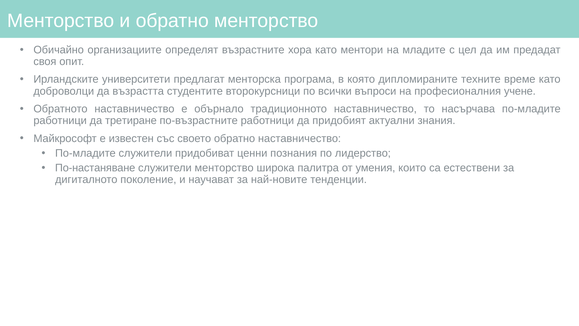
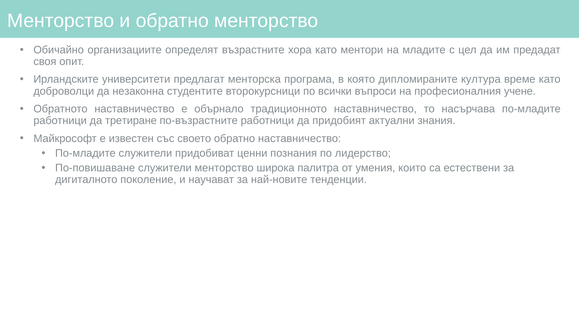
техните: техните -> култура (481, 79)
възрастта: възрастта -> незаконна (138, 91)
По-настаняване: По-настаняване -> По-повишаване (95, 168)
